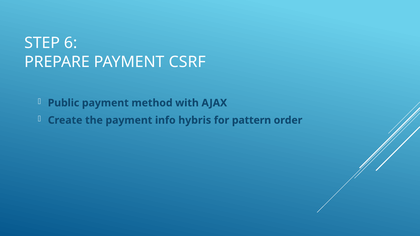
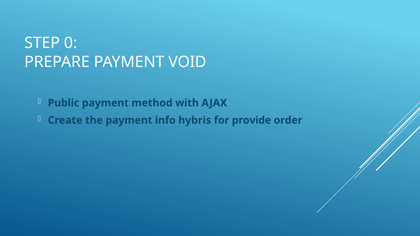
6: 6 -> 0 (71, 43)
CSRF: CSRF -> VOID (187, 62)
pattern: pattern -> provide (252, 120)
